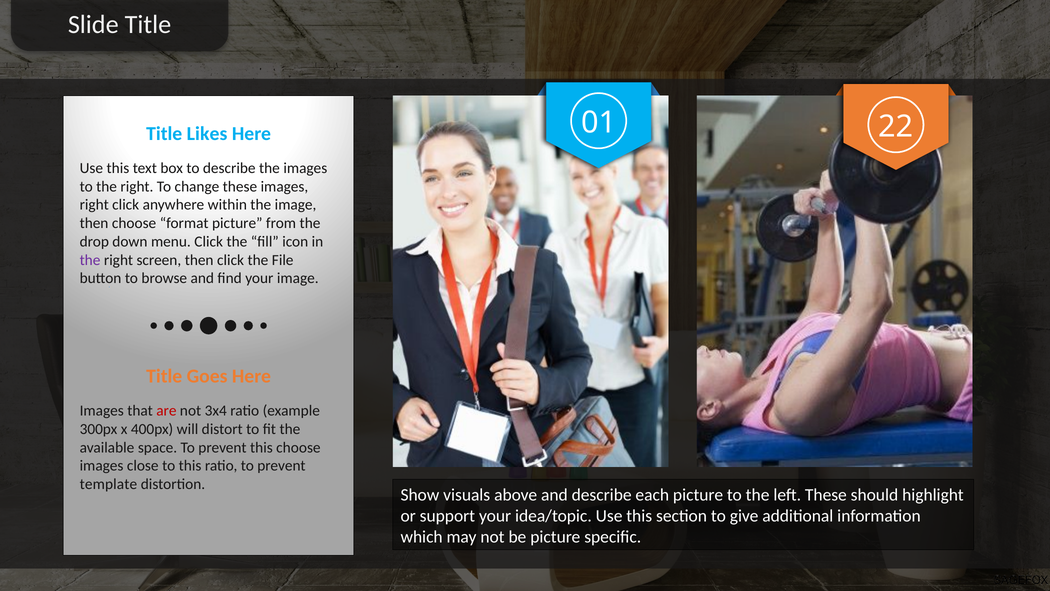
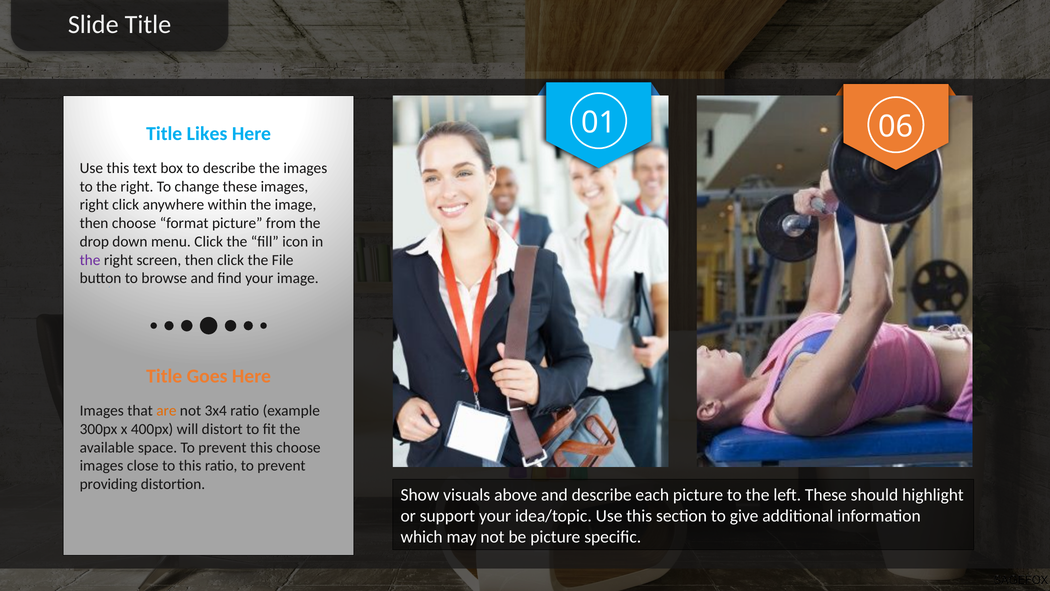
22: 22 -> 06 (896, 127)
are colour: red -> orange (166, 410)
template: template -> providing (109, 484)
